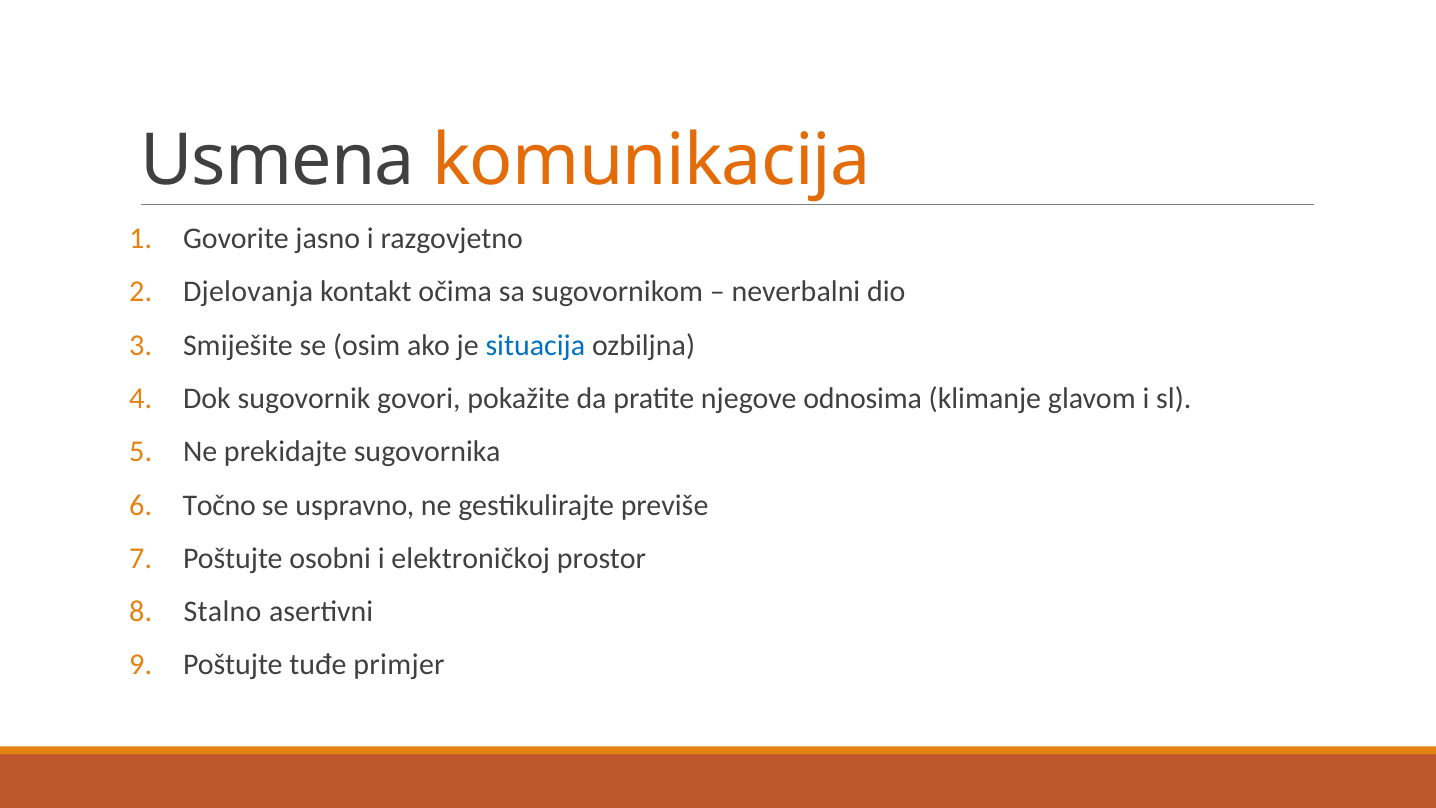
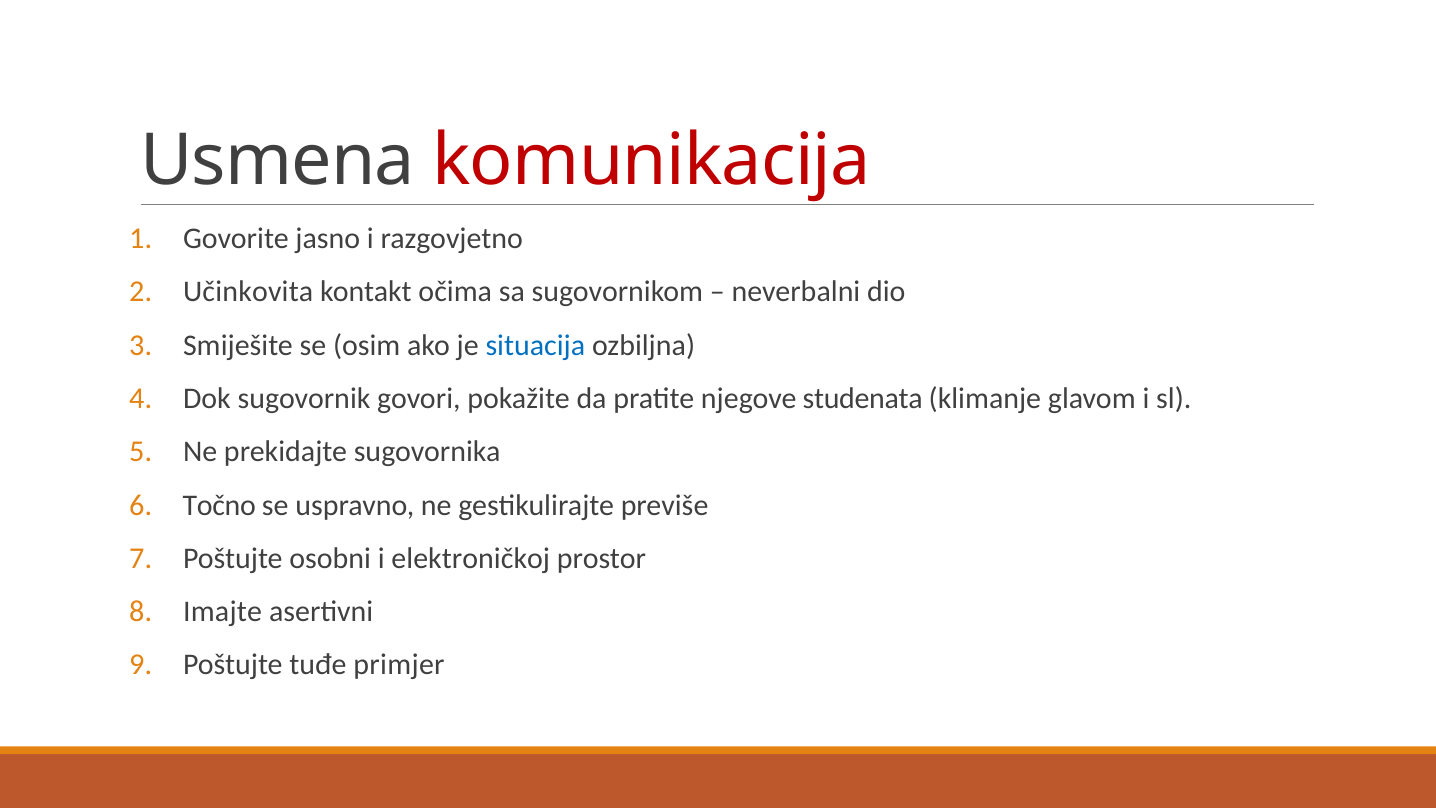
komunikacija colour: orange -> red (652, 161)
Djelovanja: Djelovanja -> Učinkovita (248, 292)
odnosima: odnosima -> studenata (863, 399)
Stalno: Stalno -> Imajte (223, 612)
